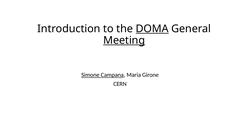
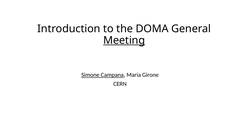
DOMA underline: present -> none (152, 29)
